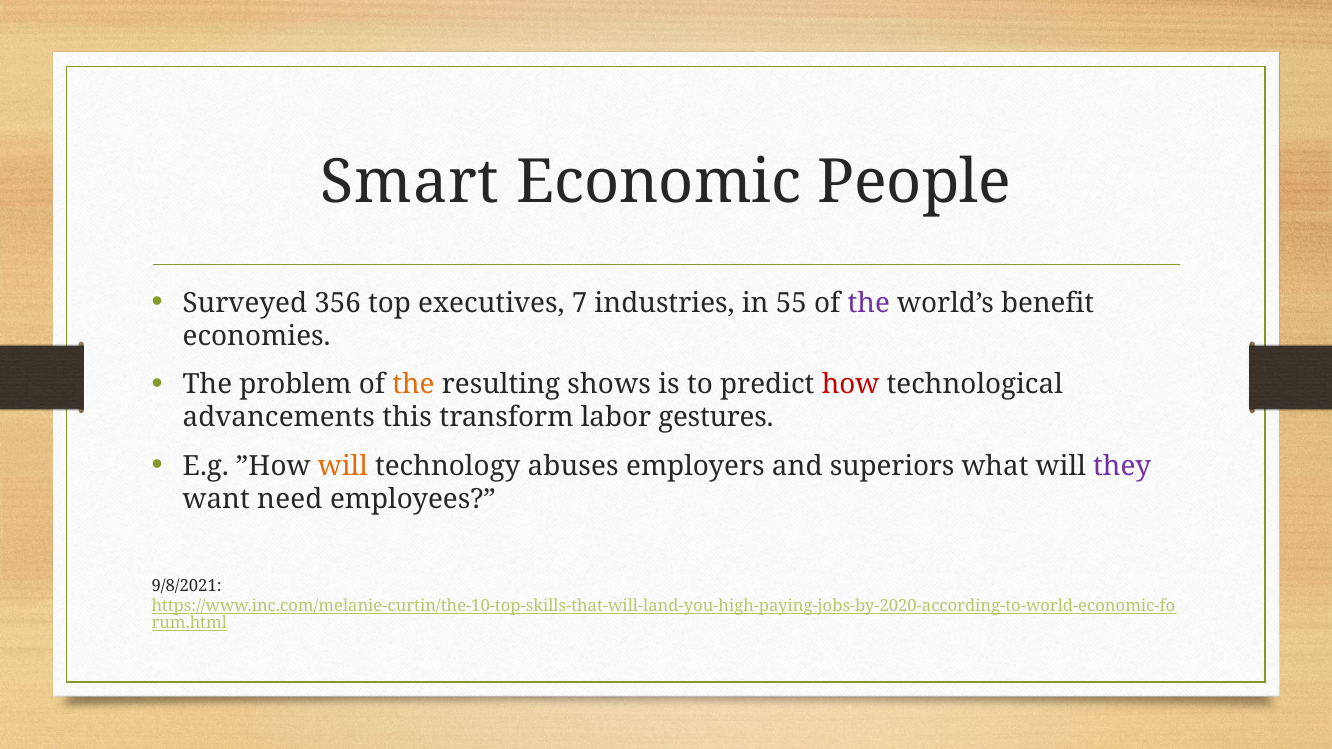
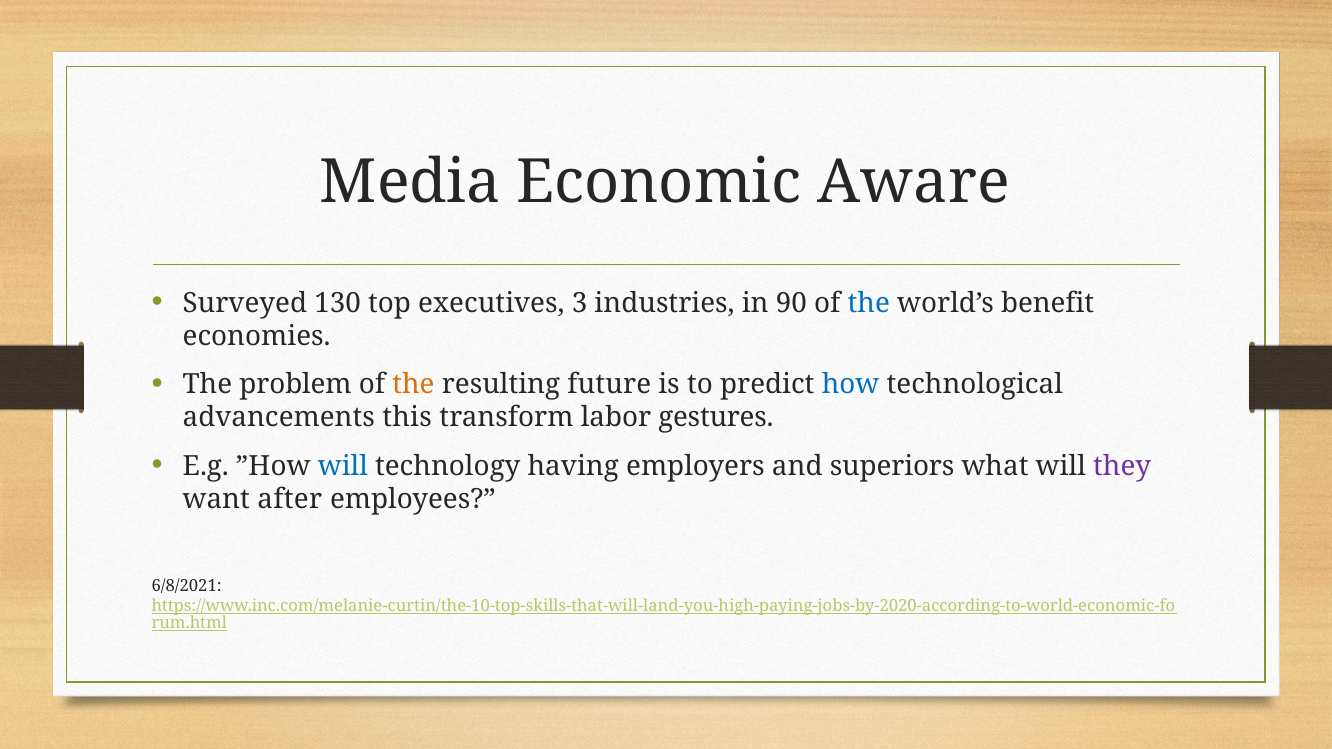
Smart: Smart -> Media (410, 183)
People: People -> Aware (914, 183)
356: 356 -> 130 (338, 303)
7: 7 -> 3 (580, 303)
55: 55 -> 90 (791, 303)
the colour: purple -> blue (869, 303)
shows: shows -> future (609, 385)
how colour: red -> blue (851, 385)
will colour: orange -> blue (343, 466)
abuses: abuses -> having (573, 466)
need: need -> after (290, 499)
9/8/2021: 9/8/2021 -> 6/8/2021 (187, 586)
